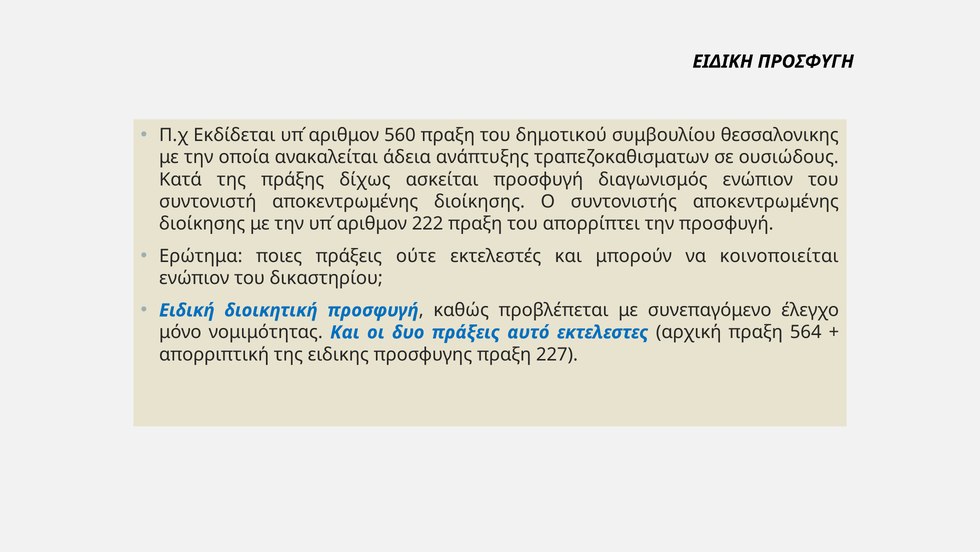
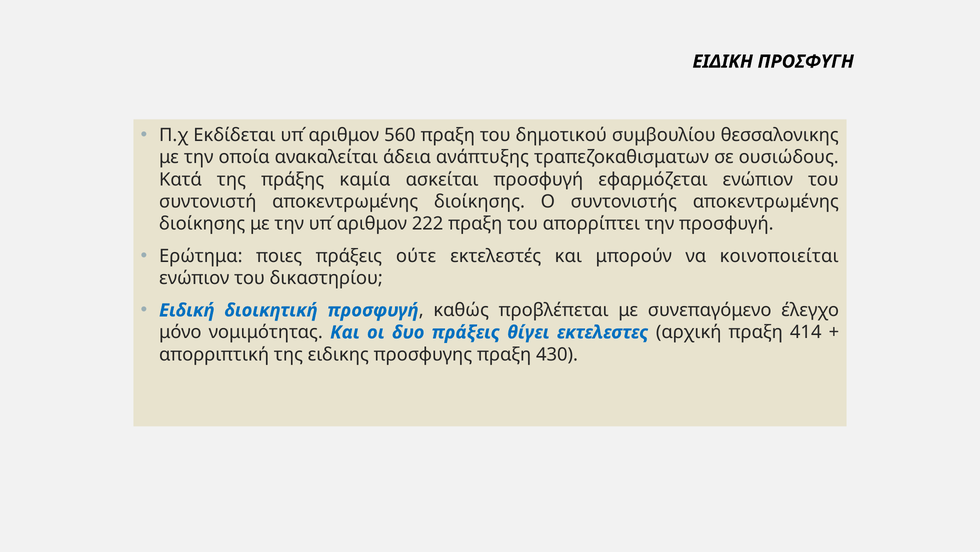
δίχως: δίχως -> καμία (365, 179)
διαγωνισμός: διαγωνισμός -> εφαρμόζεται (653, 179)
αυτό: αυτό -> θίγει (528, 332)
564: 564 -> 414 (806, 332)
227: 227 -> 430 (557, 354)
